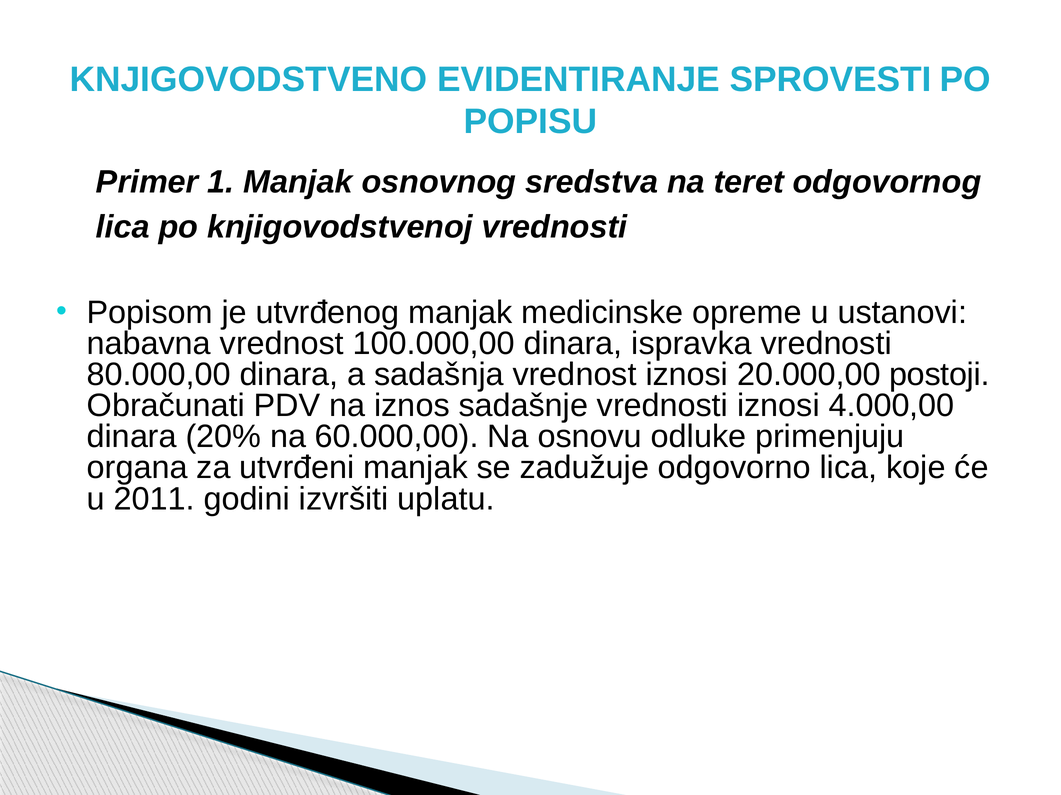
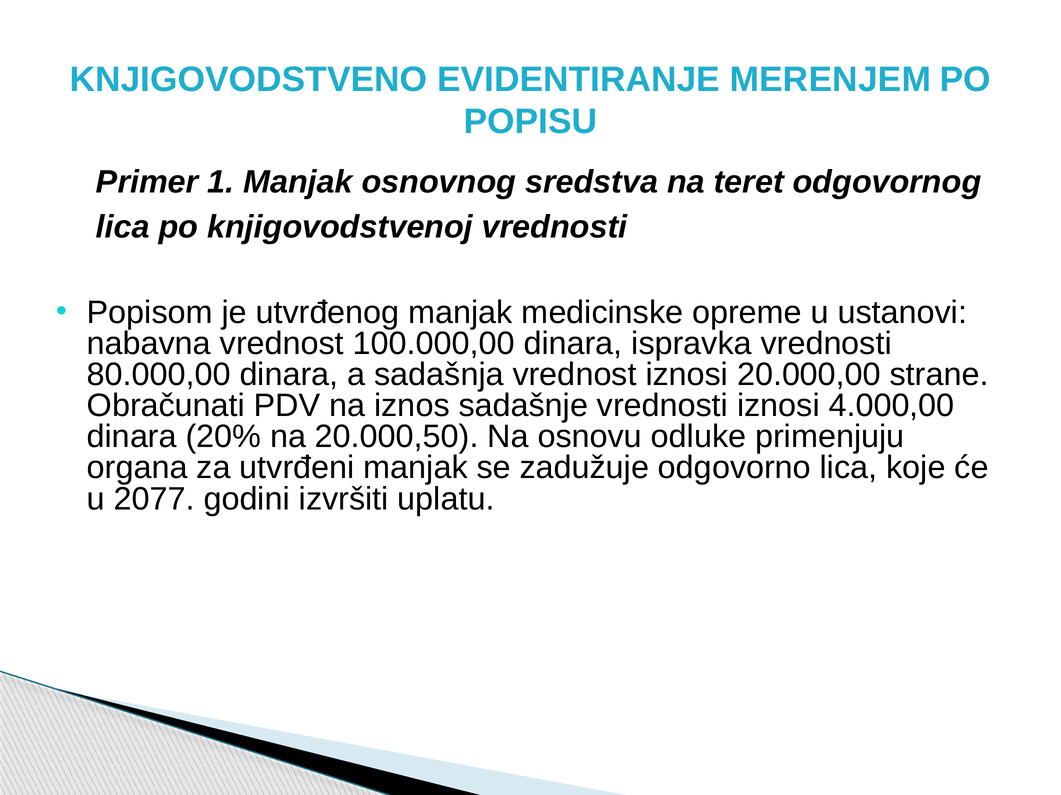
SPROVESTI: SPROVESTI -> MERENJEM (830, 79)
postoji: postoji -> strane (939, 375)
60.000,00: 60.000,00 -> 20.000,50 (397, 437)
2011: 2011 -> 2077 (154, 499)
